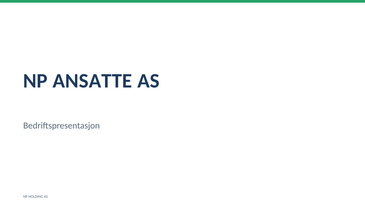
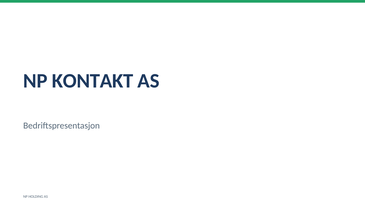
ANSATTE: ANSATTE -> KONTAKT (93, 81)
